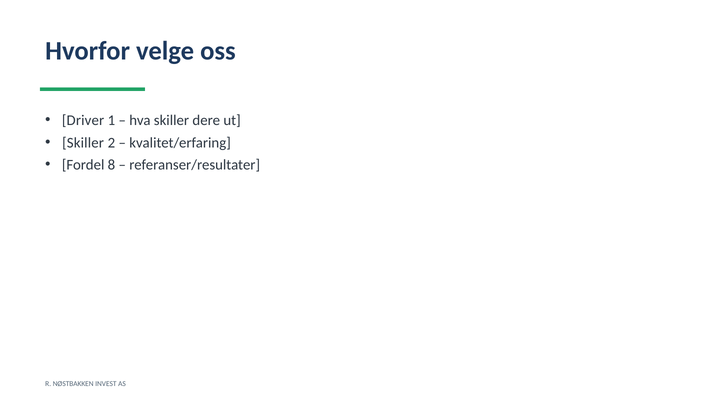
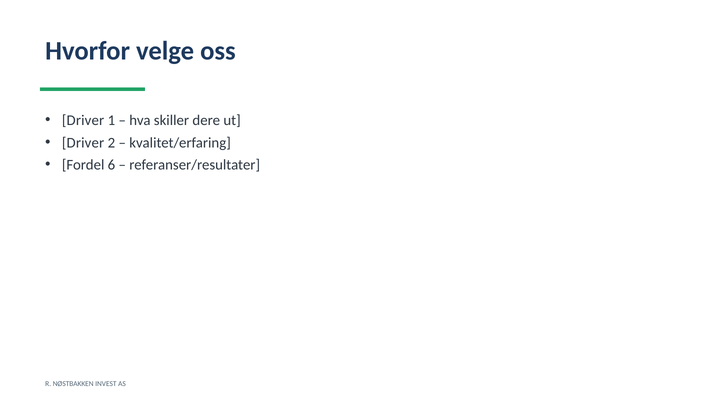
Skiller: Skiller -> Driver (83, 143)
8: 8 -> 6 (111, 165)
